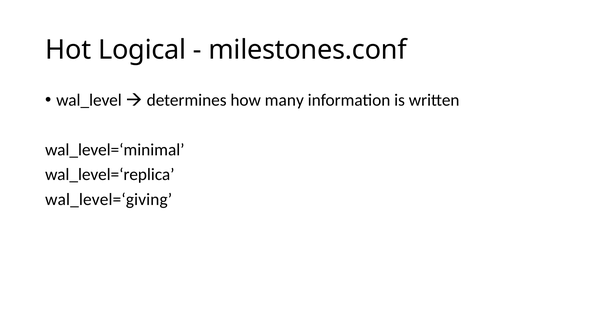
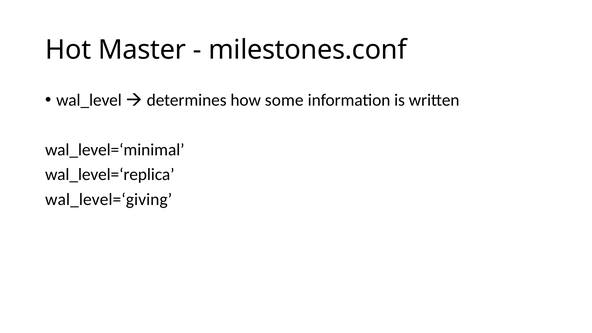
Logical: Logical -> Master (142, 50)
many: many -> some (284, 100)
